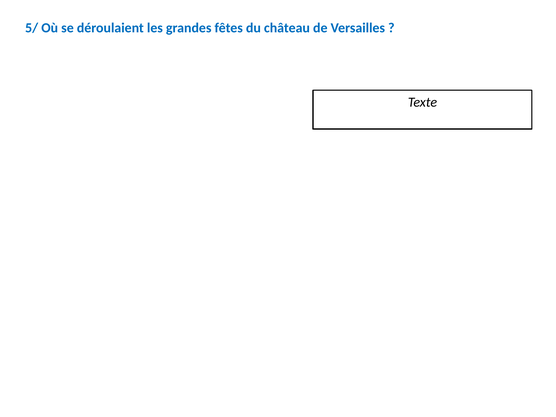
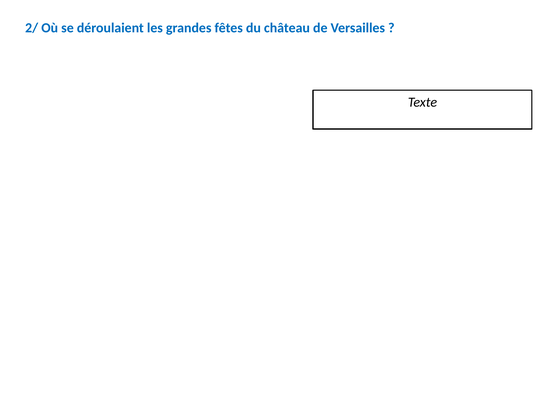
5/: 5/ -> 2/ (32, 28)
